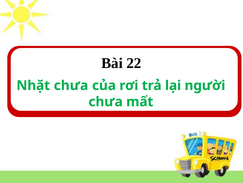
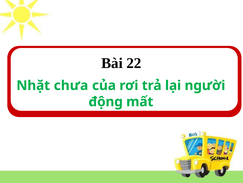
chưa: chưa -> động (106, 101)
